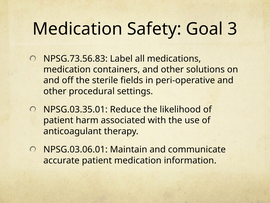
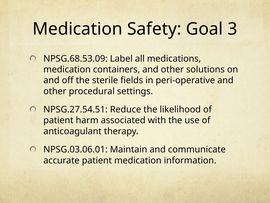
NPSG.73.56.83: NPSG.73.56.83 -> NPSG.68.53.09 (76, 59)
NPSG.03.35.01: NPSG.03.35.01 -> NPSG.27.54.51 (76, 109)
